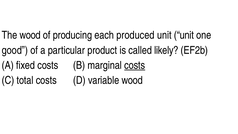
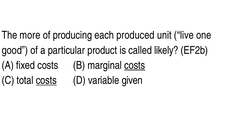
The wood: wood -> more (30, 35)
unit unit: unit -> live (184, 35)
costs underline: none -> present (46, 80)
variable wood: wood -> given (132, 80)
